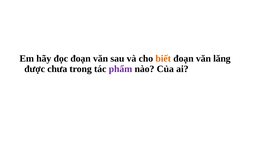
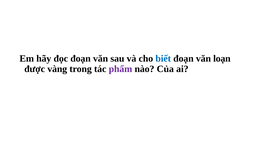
biết colour: orange -> blue (163, 59)
lăng: lăng -> loạn (222, 59)
chưa: chưa -> vàng (57, 69)
